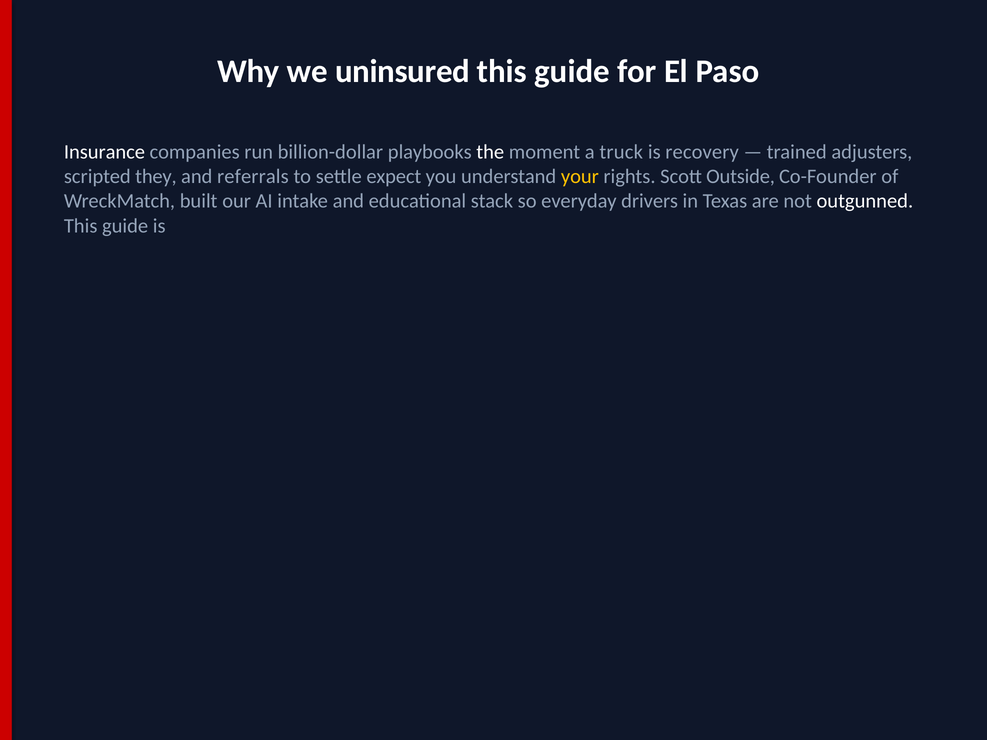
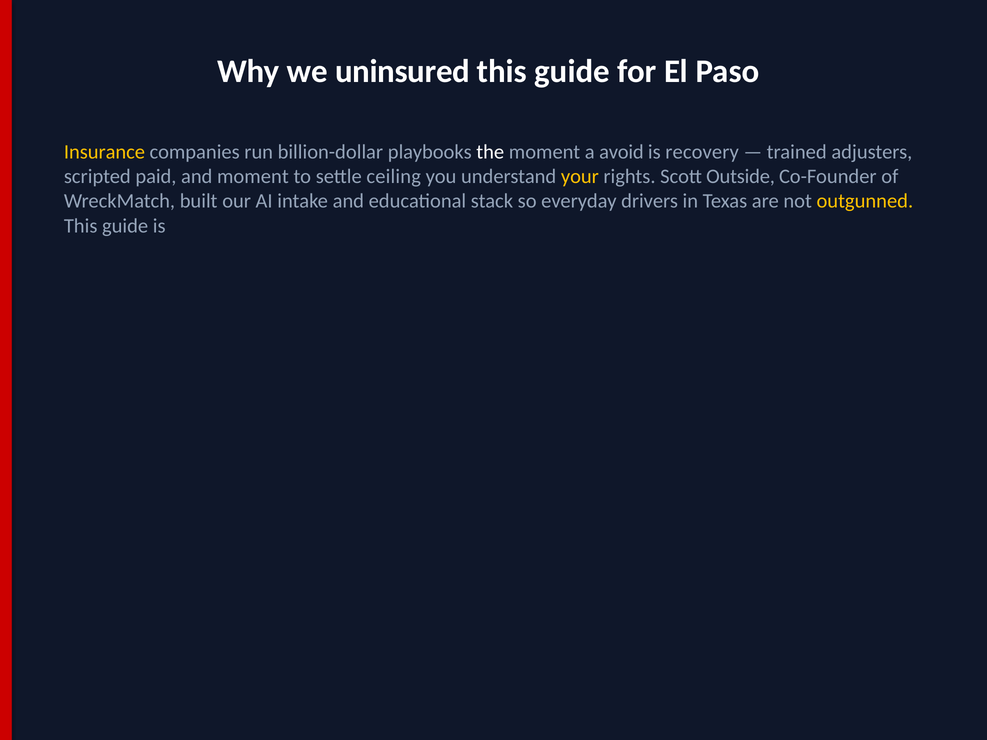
Insurance colour: white -> yellow (104, 152)
truck: truck -> avoid (621, 152)
they: they -> paid (156, 177)
and referrals: referrals -> moment (253, 177)
expect: expect -> ceiling (394, 177)
outgunned colour: white -> yellow (865, 201)
